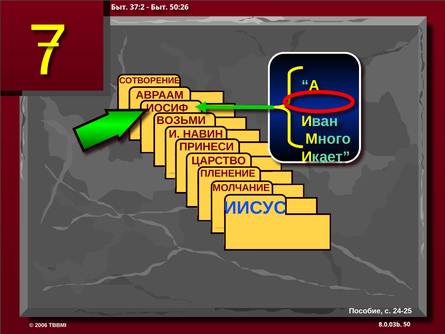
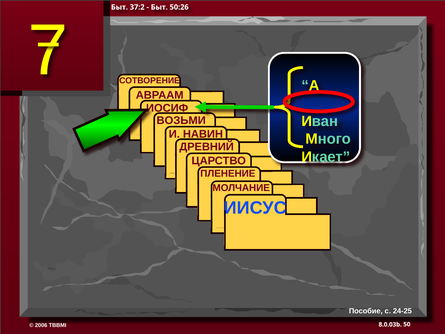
ПРИНЕСИ: ПРИНЕСИ -> ДРЕВНИЙ (207, 147)
